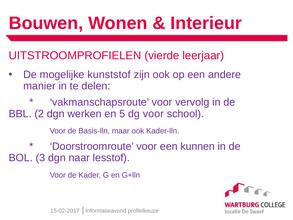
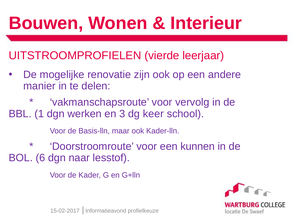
kunststof: kunststof -> renovatie (109, 74)
2: 2 -> 1 (39, 114)
5: 5 -> 3 (122, 114)
dg voor: voor -> keer (153, 114)
3: 3 -> 6 (40, 158)
